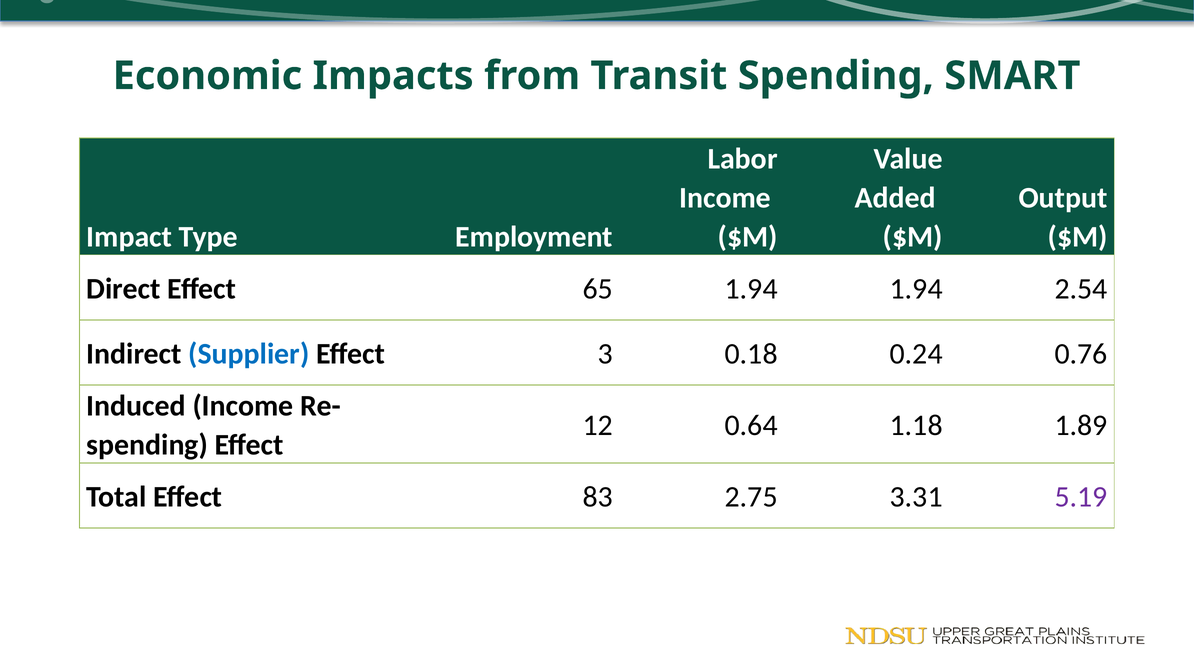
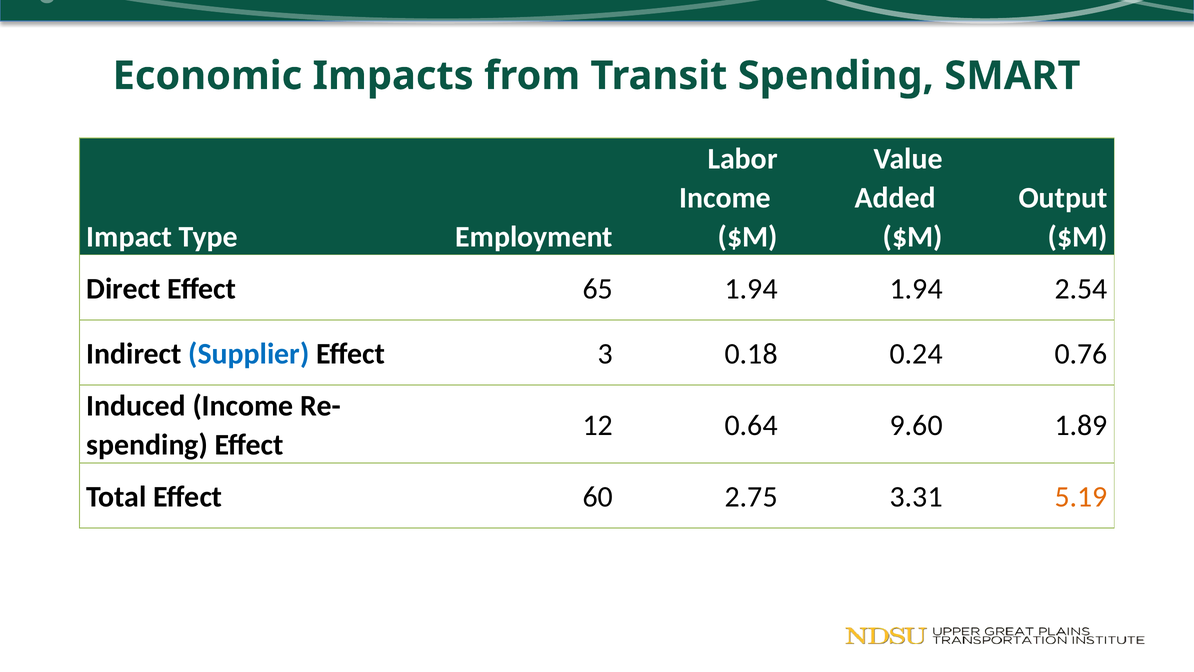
1.18: 1.18 -> 9.60 (916, 425)
83: 83 -> 60 (598, 497)
5.19 colour: purple -> orange (1081, 497)
